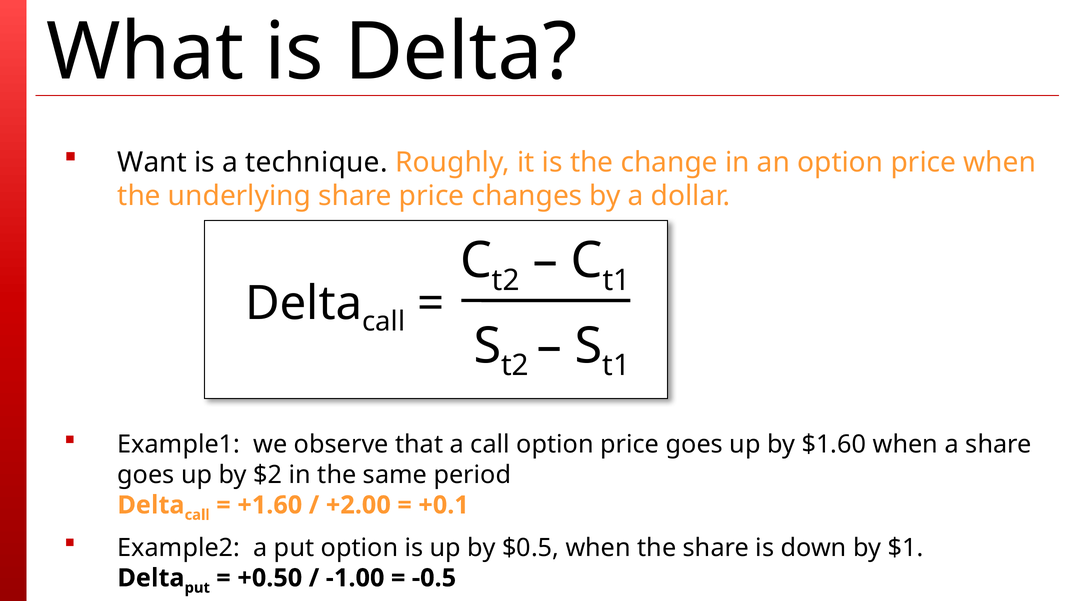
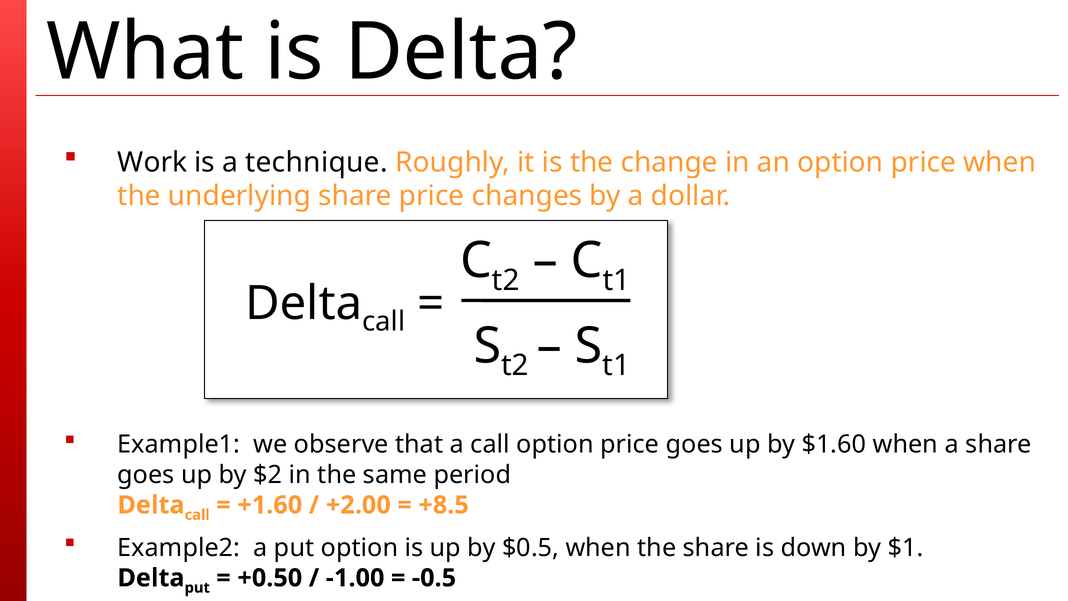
Want: Want -> Work (152, 162)
+0.1: +0.1 -> +8.5 (444, 505)
